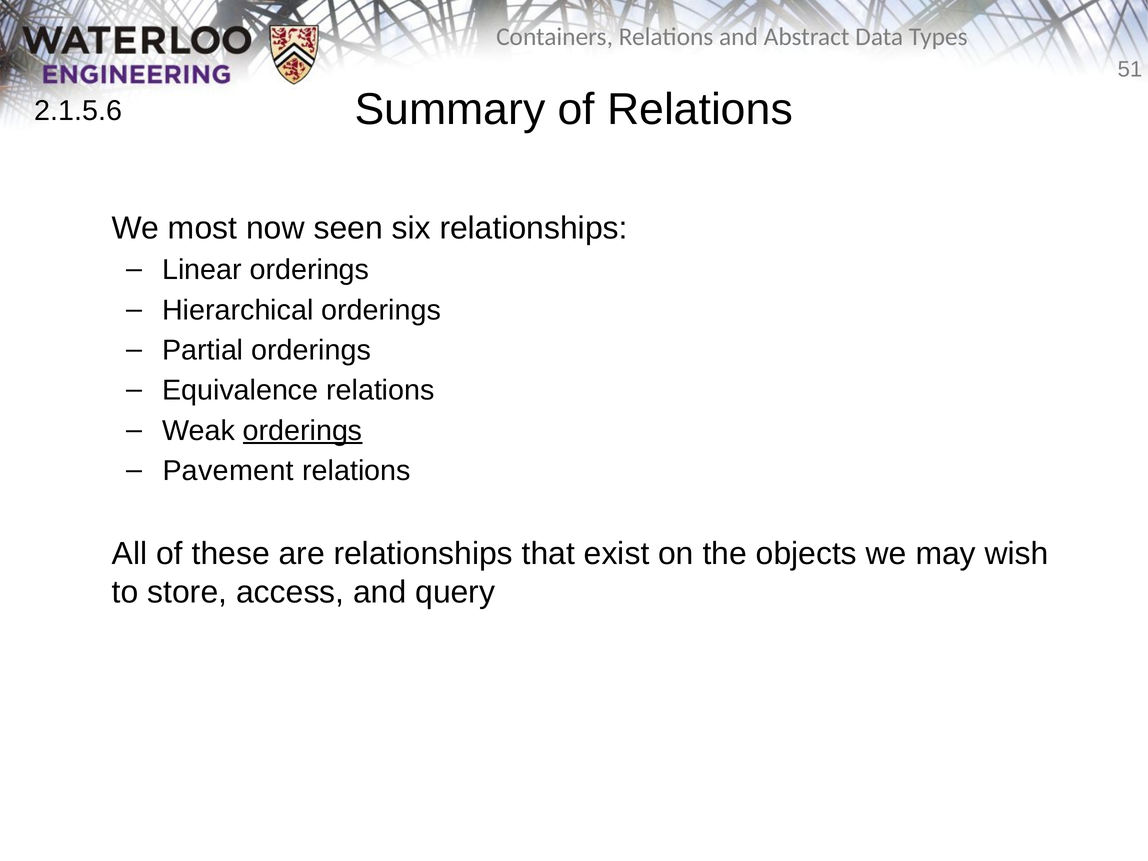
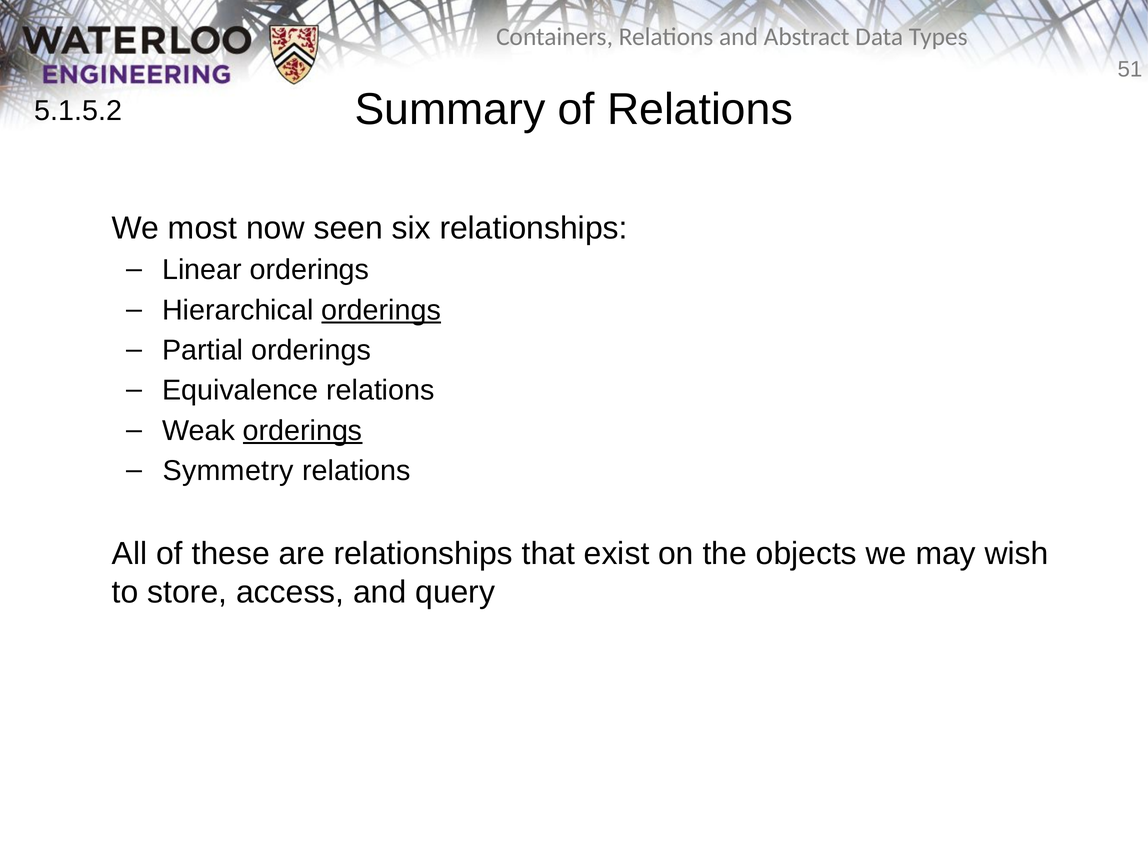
2.1.5.6: 2.1.5.6 -> 5.1.5.2 (78, 111)
orderings underline: none -> present (381, 310)
Pavement: Pavement -> Symmetry (228, 471)
